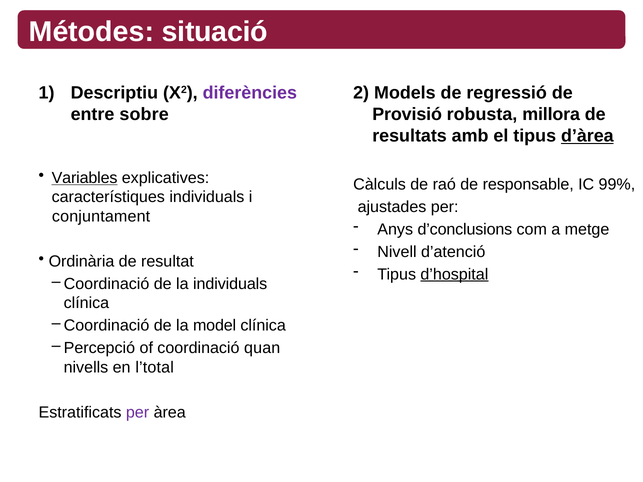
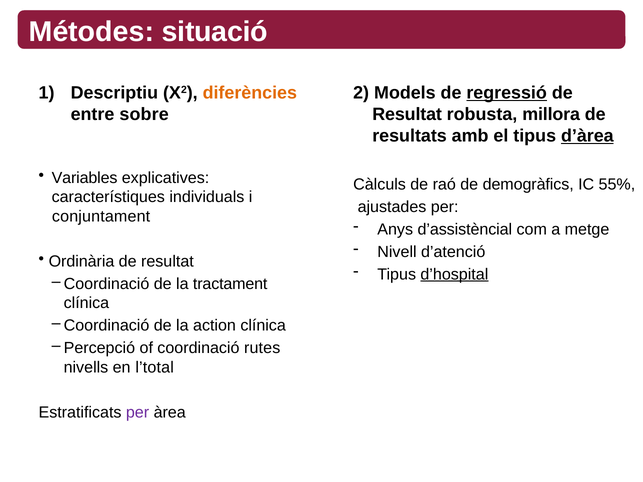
regressió underline: none -> present (507, 93)
diferències colour: purple -> orange (250, 93)
Provisió: Provisió -> Resultat (407, 114)
Variables underline: present -> none (85, 178)
responsable: responsable -> demogràfics (528, 184)
99%: 99% -> 55% (617, 184)
d’conclusions: d’conclusions -> d’assistèncial (465, 229)
la individuals: individuals -> tractament (230, 284)
model: model -> action (215, 326)
quan: quan -> rutes (262, 348)
